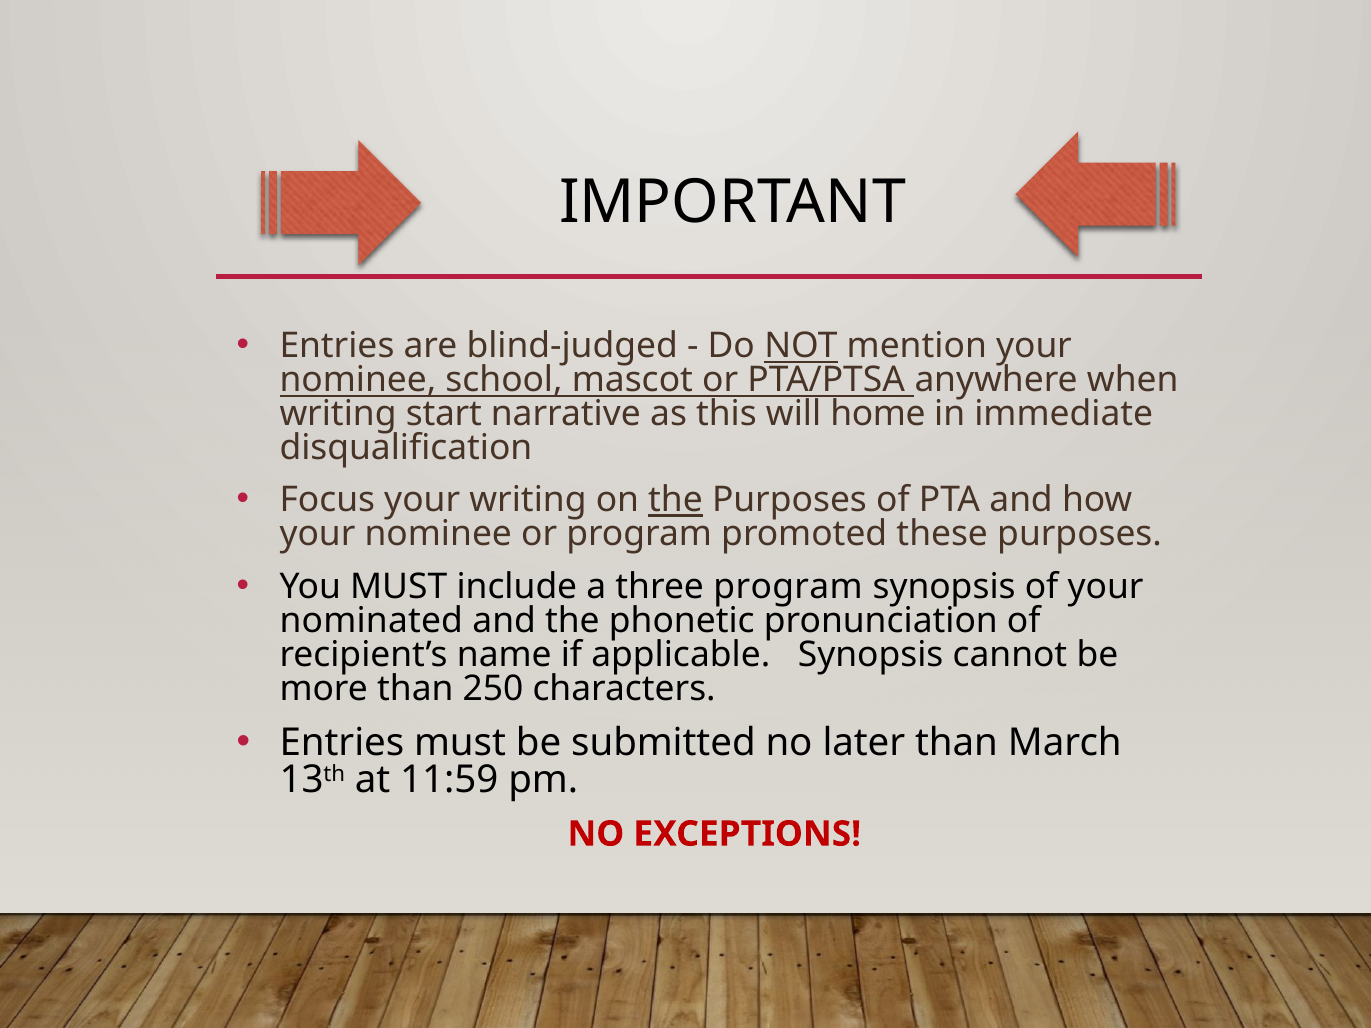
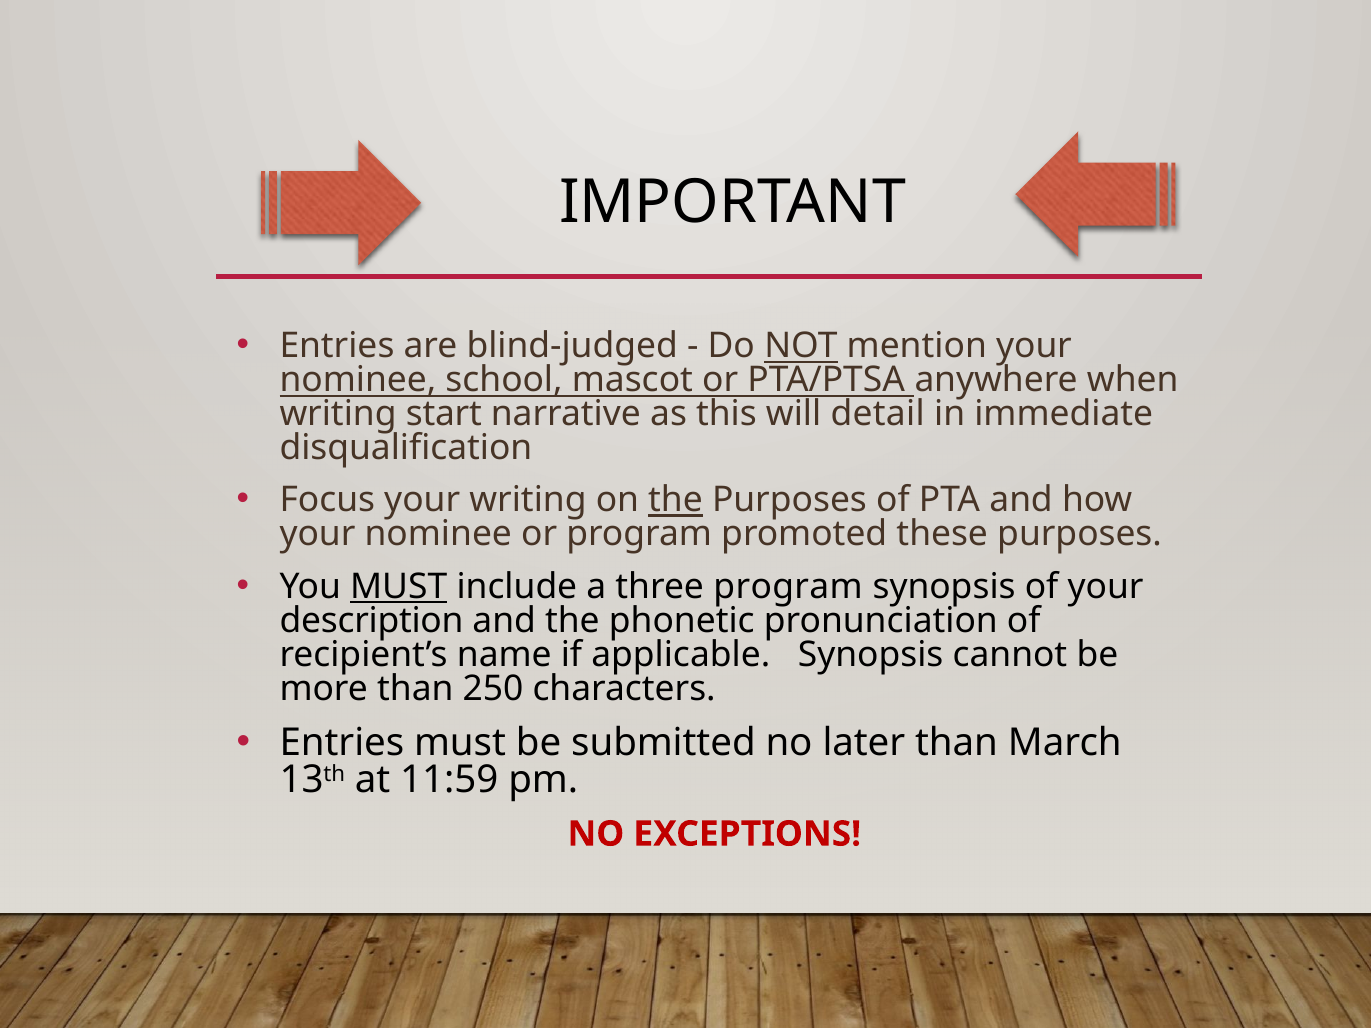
home: home -> detail (878, 414)
MUST underline: none -> present (399, 587)
nominated: nominated -> description (372, 621)
